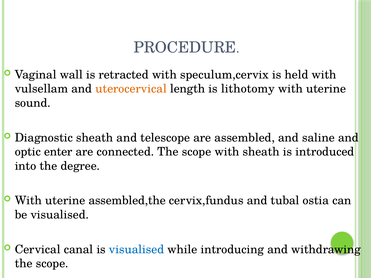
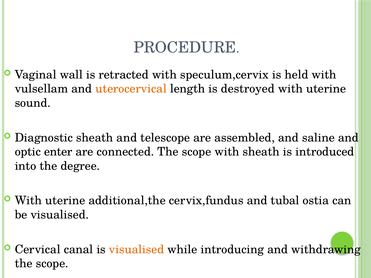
lithotomy: lithotomy -> destroyed (248, 89)
assembled,the: assembled,the -> additional,the (127, 201)
visualised colour: blue -> orange (137, 250)
